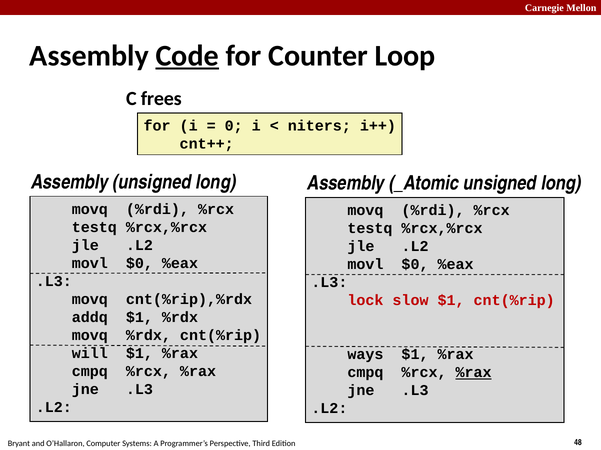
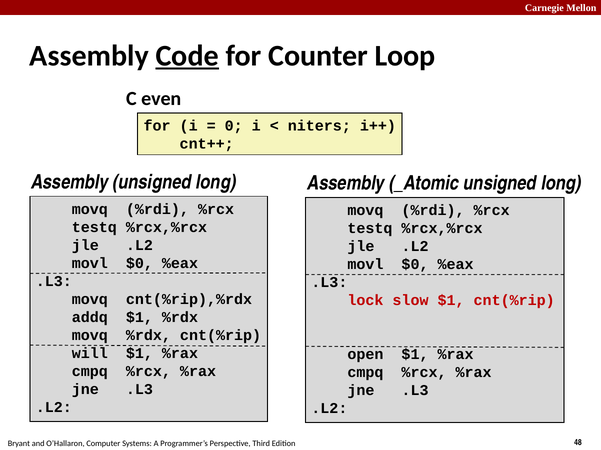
frees: frees -> even (161, 99)
ways: ways -> open (365, 355)
%rax underline: present -> none (474, 373)
